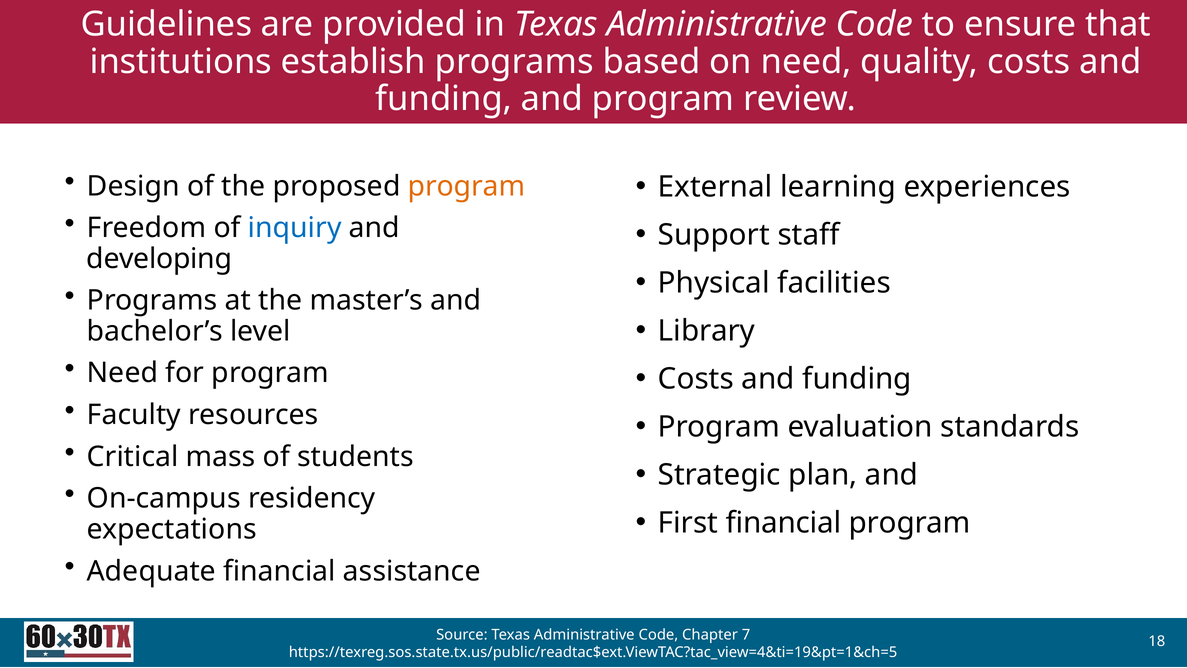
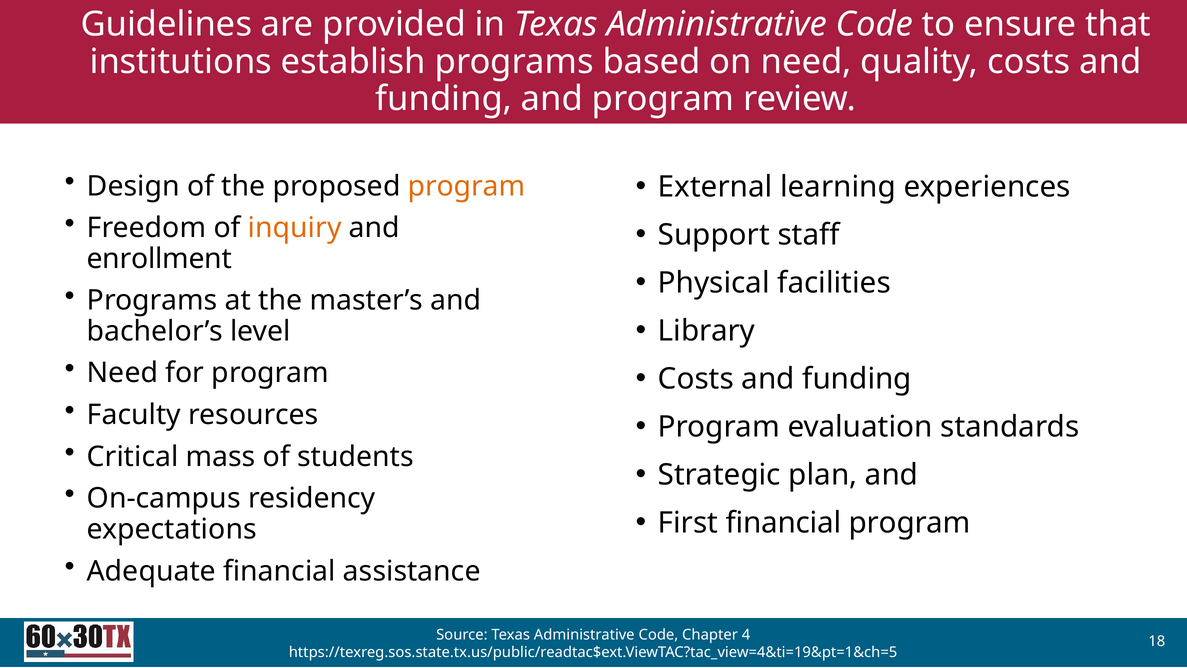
inquiry colour: blue -> orange (295, 228)
developing: developing -> enrollment (159, 259)
7: 7 -> 4 (746, 634)
